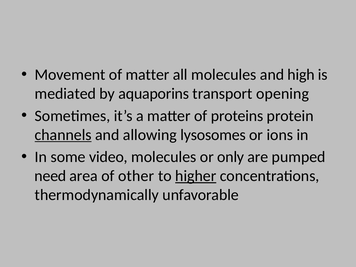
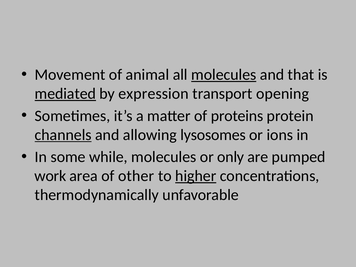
of matter: matter -> animal (147, 75)
molecules underline: none -> present (224, 75)
high: high -> that (301, 75)
mediated underline: none -> present (65, 94)
aquaporins: aquaporins -> expression (154, 94)
video: video -> while (108, 157)
need: need -> work (50, 176)
